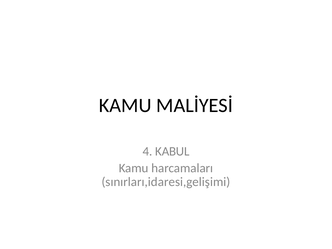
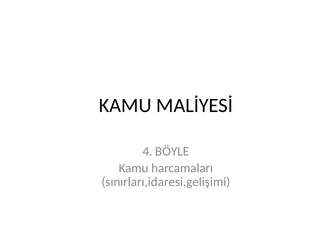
KABUL: KABUL -> BÖYLE (172, 151)
